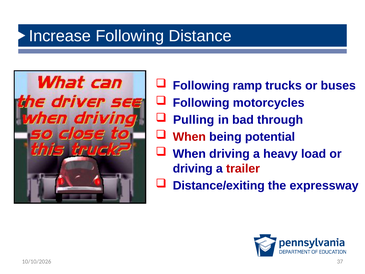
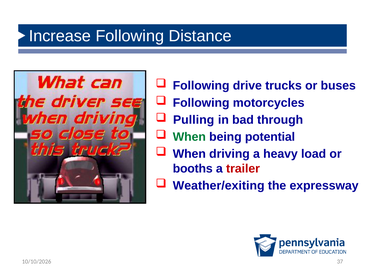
ramp: ramp -> drive (247, 86)
When colour: red -> green (189, 137)
driving: driving -> booths (193, 168)
Distance/exiting: Distance/exiting -> Weather/exiting (219, 185)
